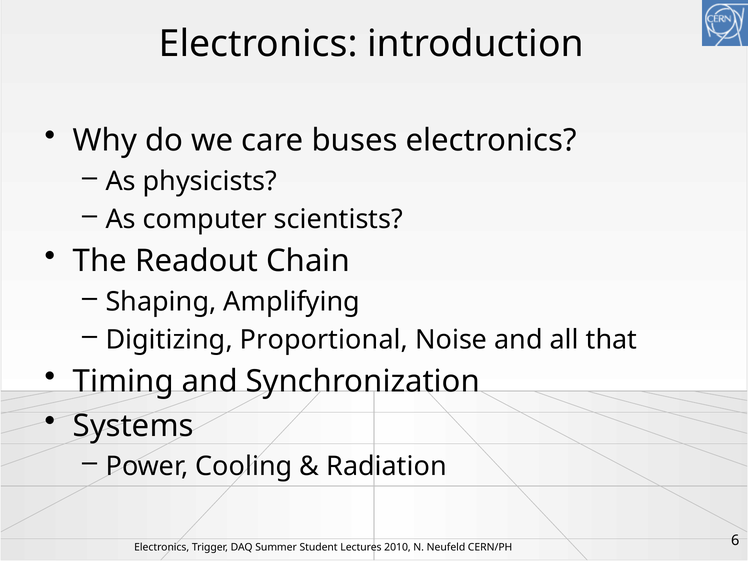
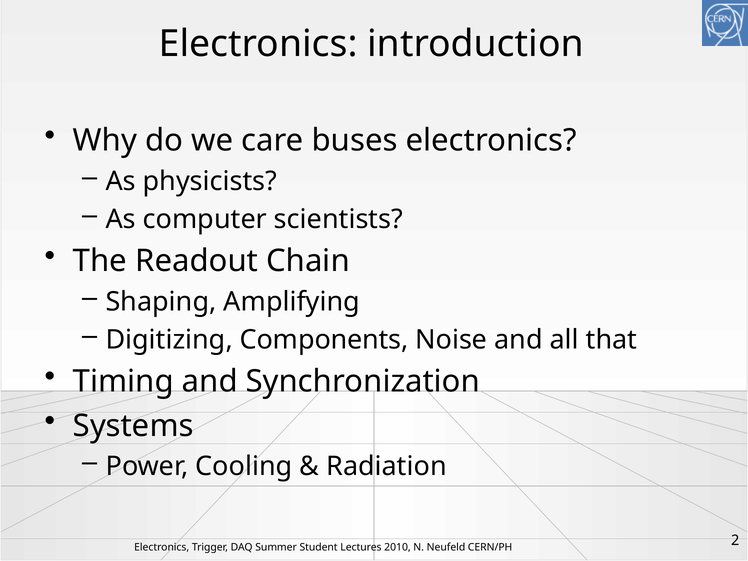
Proportional: Proportional -> Components (324, 340)
6: 6 -> 2 (735, 541)
